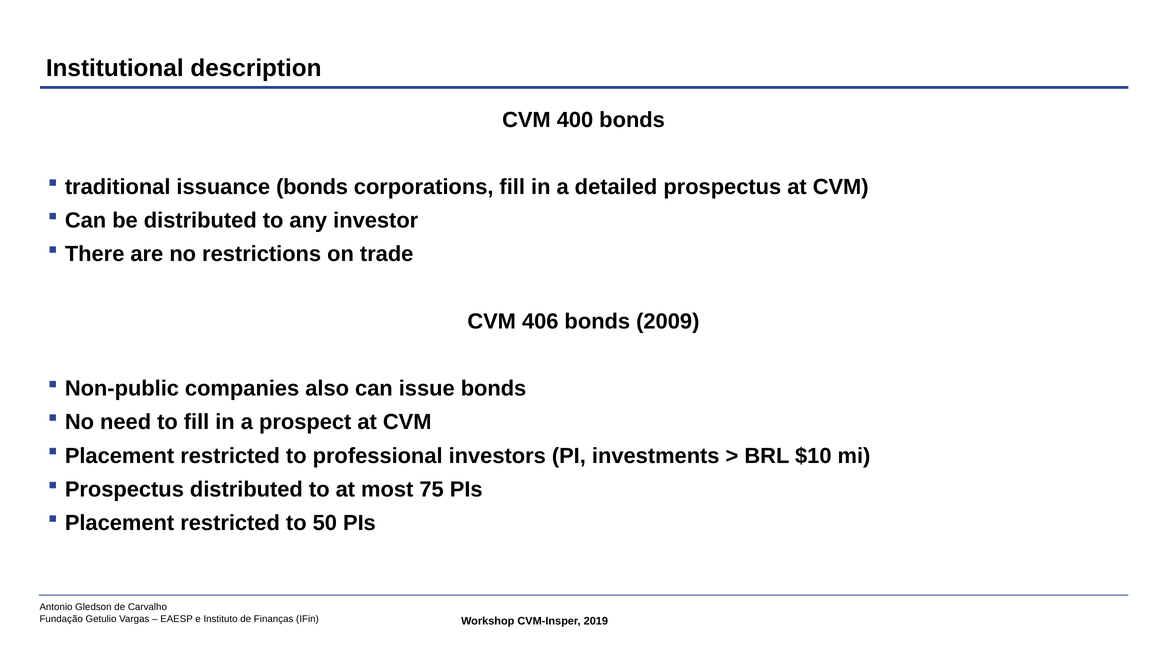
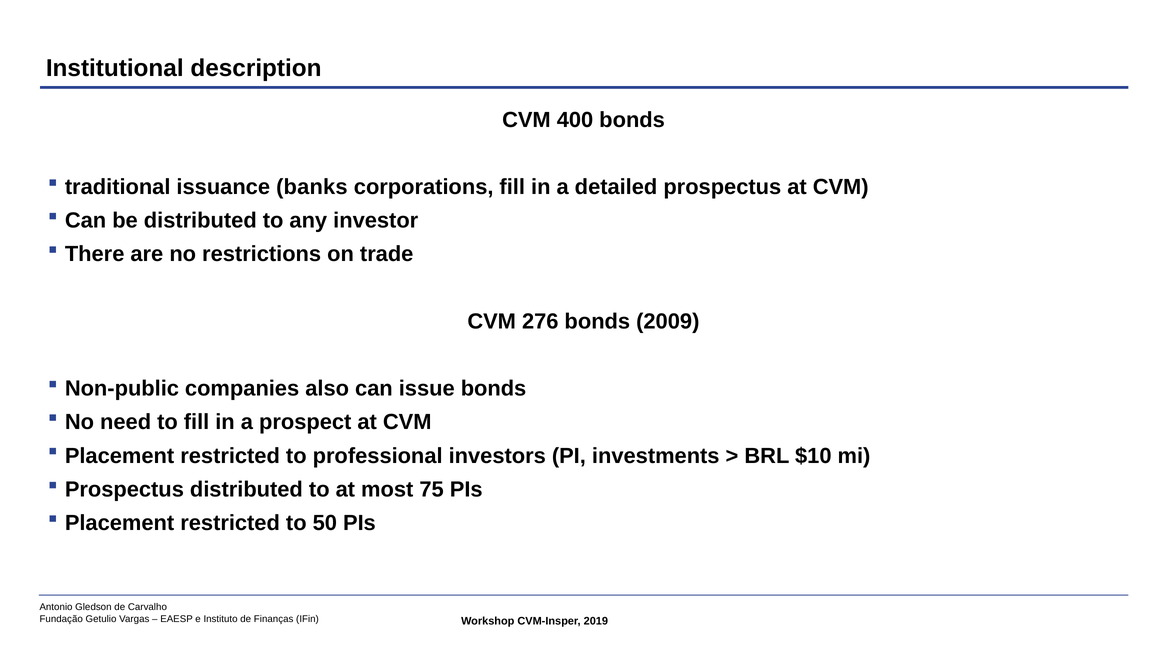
issuance bonds: bonds -> banks (312, 187)
406: 406 -> 276 (540, 321)
